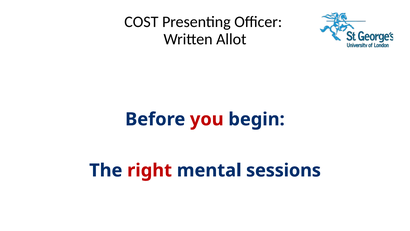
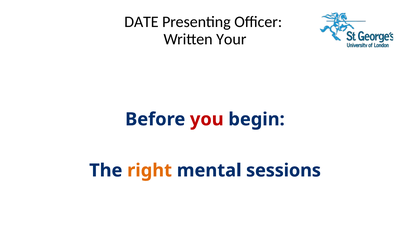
COST: COST -> DATE (141, 22)
Allot: Allot -> Your (231, 39)
right colour: red -> orange (150, 170)
